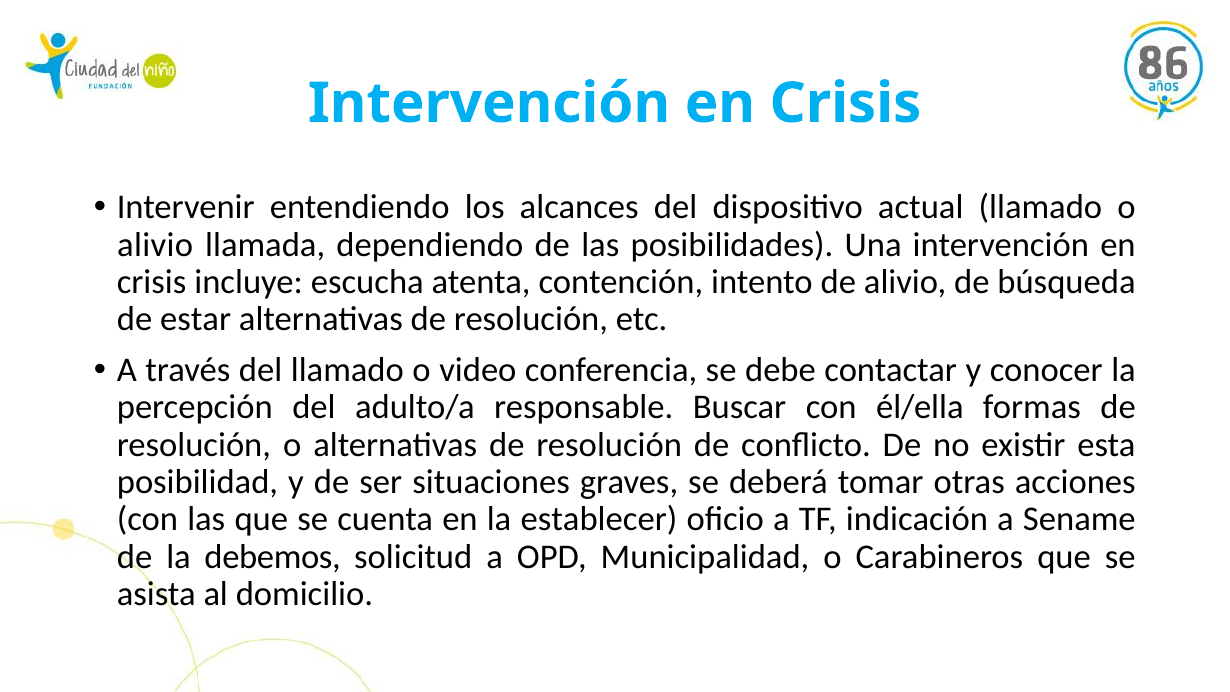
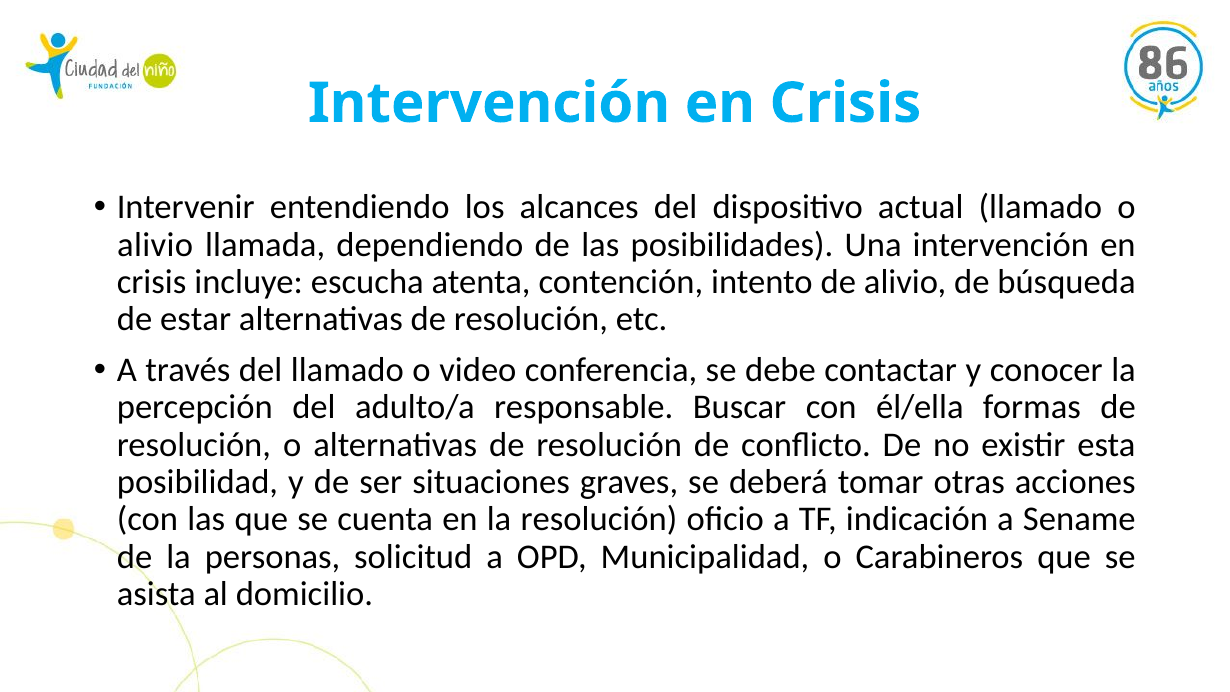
la establecer: establecer -> resolución (599, 519)
debemos: debemos -> personas (272, 557)
